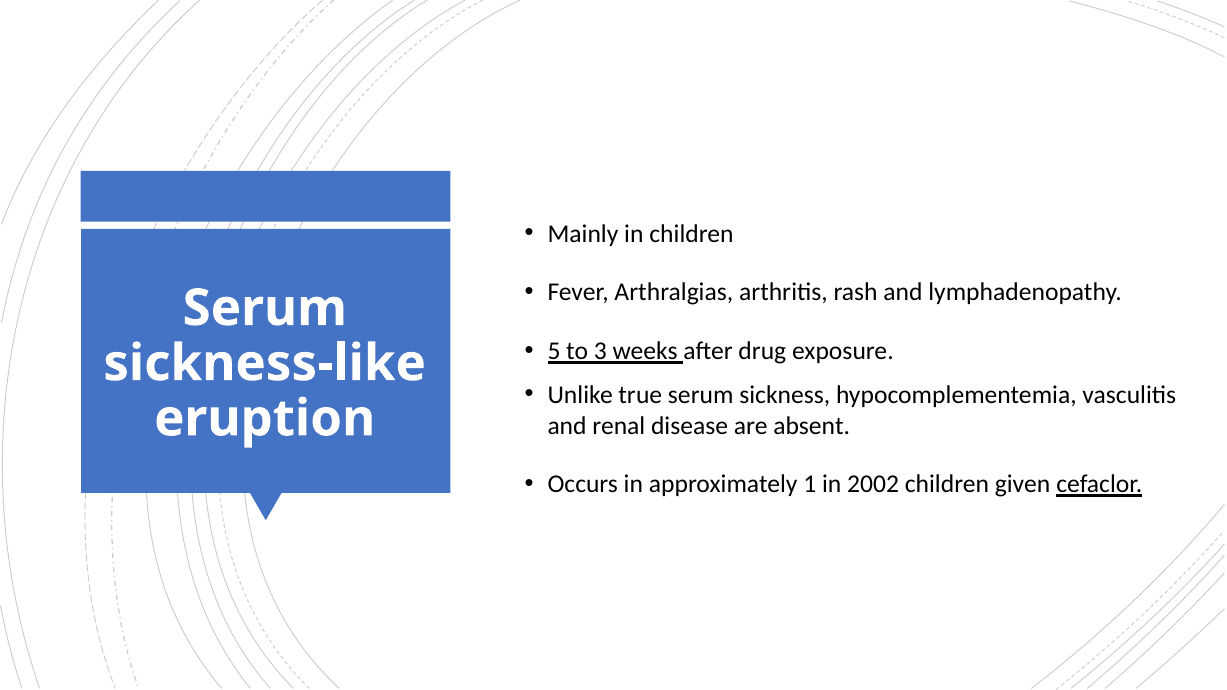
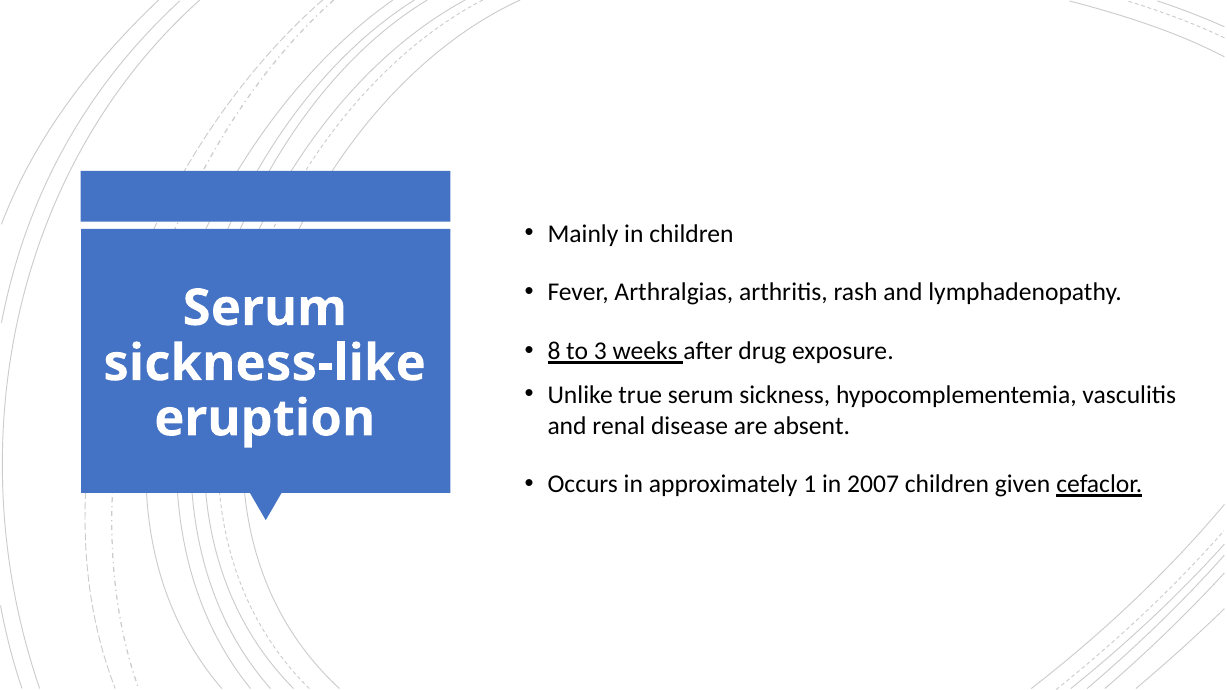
5: 5 -> 8 (554, 352)
2002: 2002 -> 2007 (873, 485)
